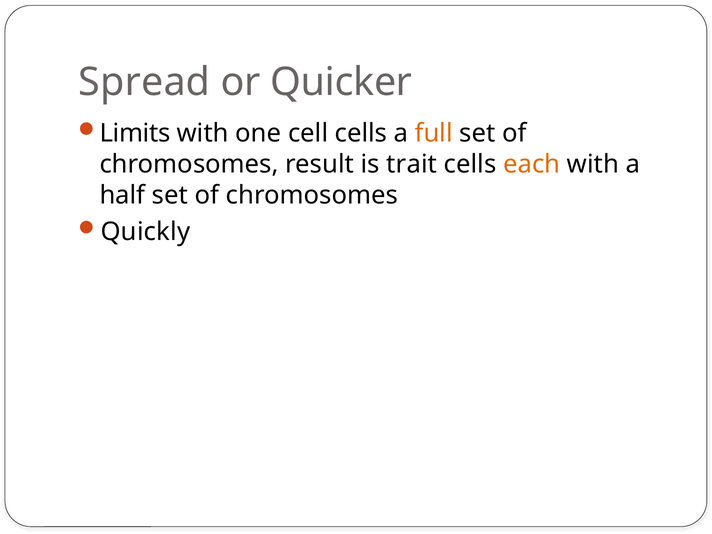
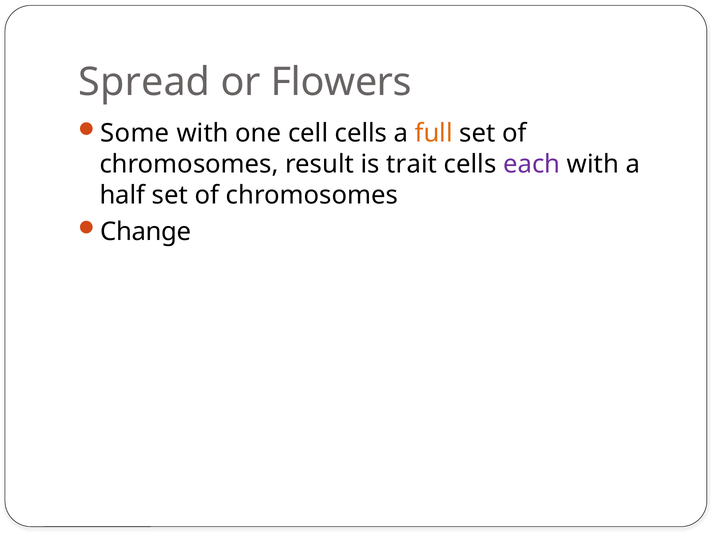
Quicker: Quicker -> Flowers (341, 82)
Limits: Limits -> Some (135, 133)
each colour: orange -> purple (532, 164)
Quickly: Quickly -> Change (146, 232)
